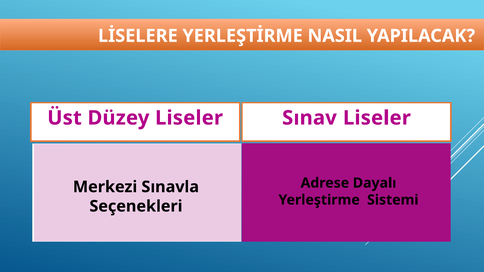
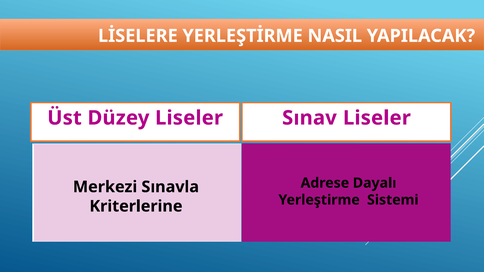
Seçenekleri: Seçenekleri -> Kriterlerine (136, 206)
